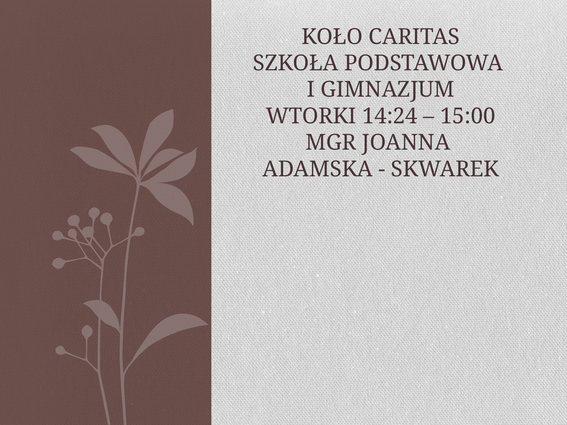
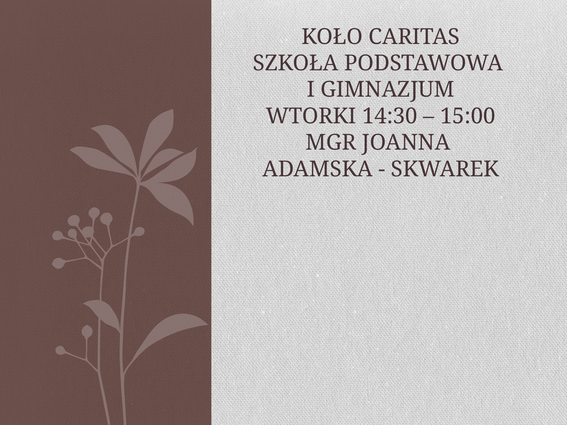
14:24: 14:24 -> 14:30 (390, 116)
